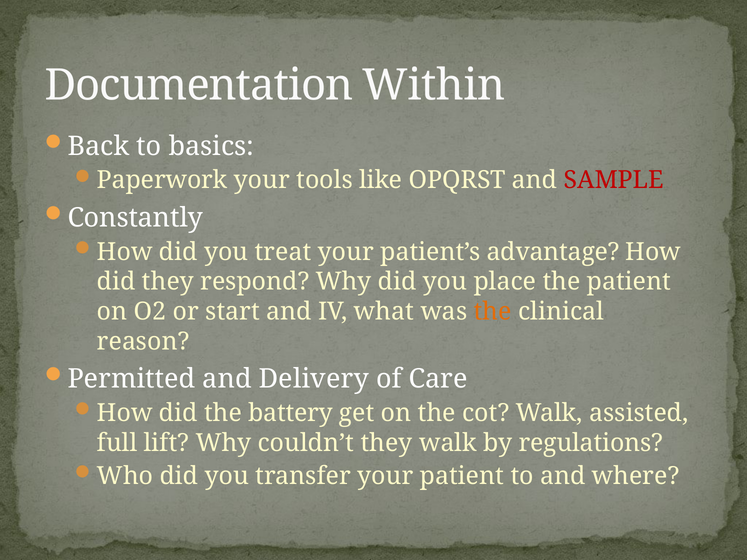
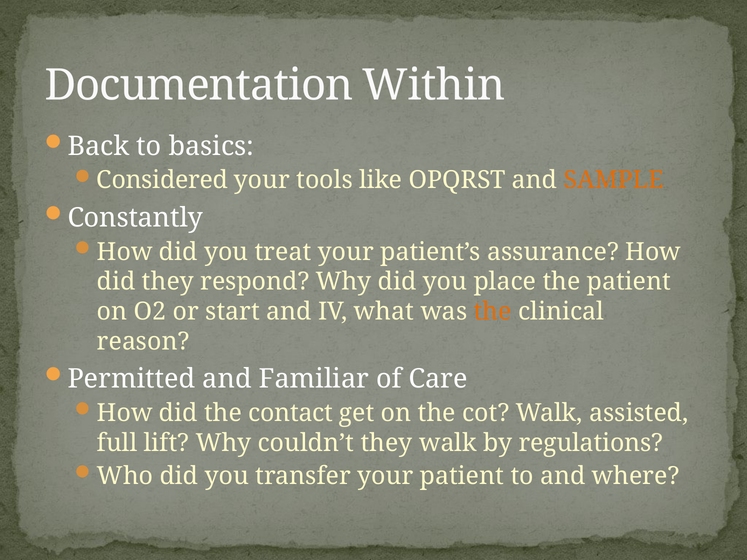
Paperwork: Paperwork -> Considered (162, 180)
SAMPLE colour: red -> orange (614, 180)
advantage: advantage -> assurance (553, 252)
Delivery: Delivery -> Familiar (314, 379)
battery: battery -> contact (291, 413)
